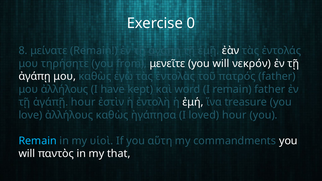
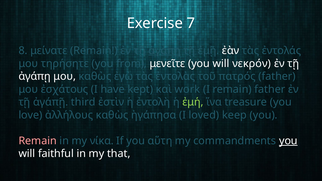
0: 0 -> 7 (191, 23)
μου ἀλλήλους: ἀλλήλους -> ἐσχάτους (65, 89)
word: word -> work (187, 89)
ἀγάπῇ hour: hour -> third (83, 102)
ἐμή colour: white -> light green (193, 102)
loved hour: hour -> keep (234, 115)
Remain colour: light blue -> pink (38, 141)
υἱοὶ: υἱοὶ -> νίκα (102, 141)
you underline: none -> present (288, 141)
παντὸς: παντὸς -> faithful (56, 154)
